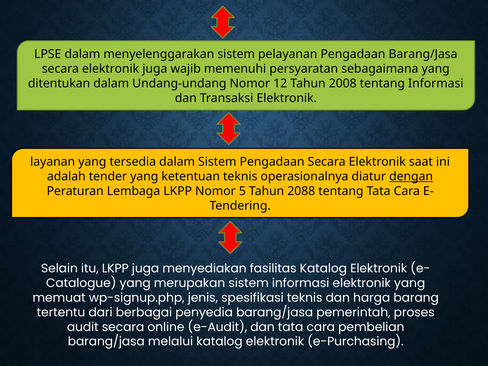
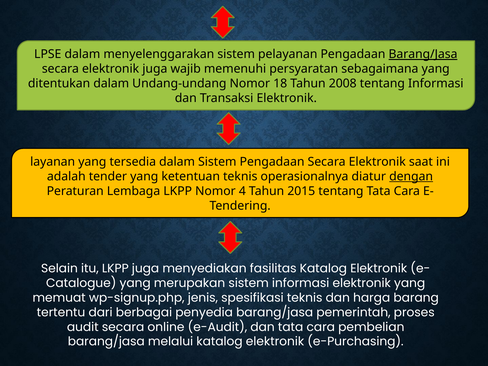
Barang/Jasa underline: none -> present (423, 54)
12: 12 -> 18 (280, 84)
5: 5 -> 4 (242, 191)
2088: 2088 -> 2015 (301, 191)
